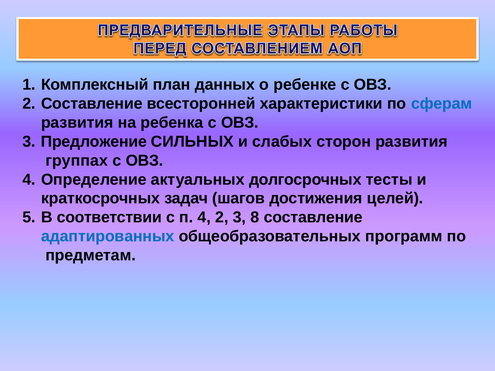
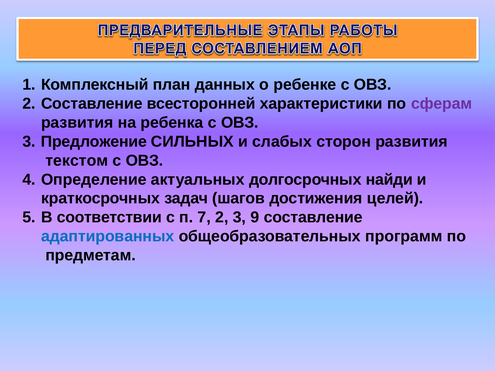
сферам colour: blue -> purple (442, 104)
группах: группах -> текстом (77, 161)
тесты: тесты -> найди (389, 180)
п 4: 4 -> 7 (204, 218)
8: 8 -> 9 (255, 218)
